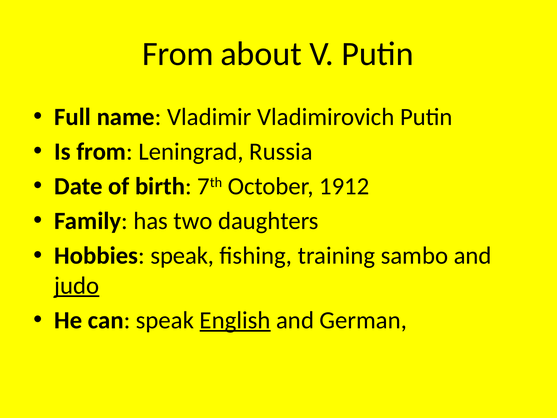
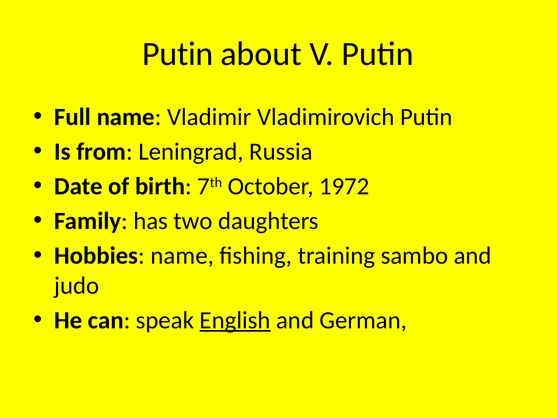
From: From -> Putin (178, 54)
1912: 1912 -> 1972 (344, 186)
Hobbies speak: speak -> name (182, 256)
judo underline: present -> none (77, 285)
